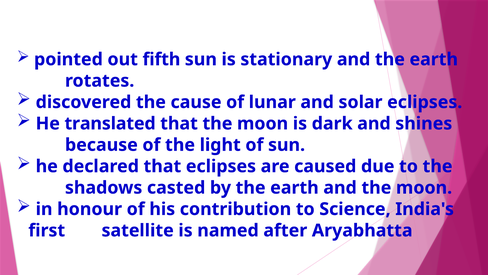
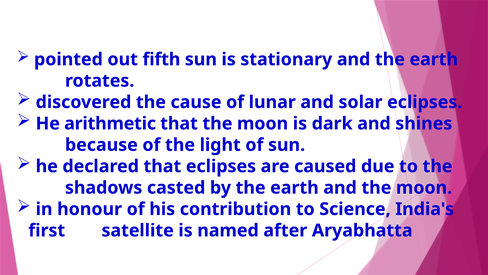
translated: translated -> arithmetic (110, 123)
